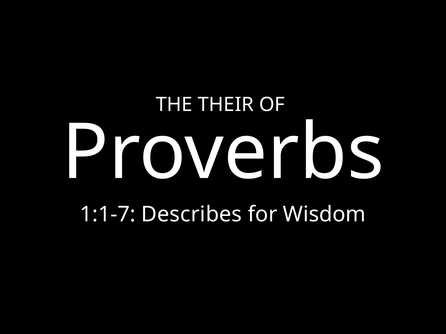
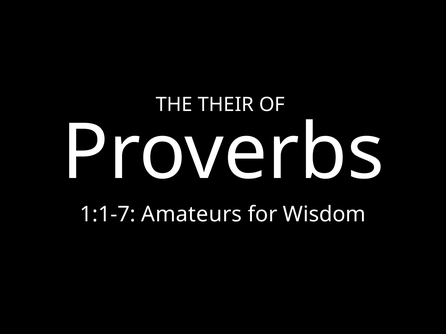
Describes: Describes -> Amateurs (192, 215)
